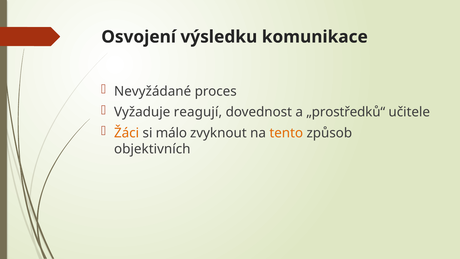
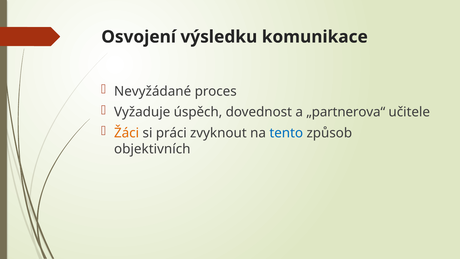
reagují: reagují -> úspěch (198, 112)
„prostředků“: „prostředků“ -> „partnerova“ (346, 112)
málo: málo -> práci (171, 133)
tento colour: orange -> blue (286, 133)
